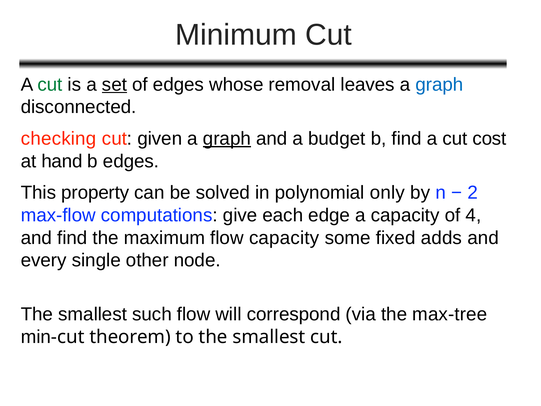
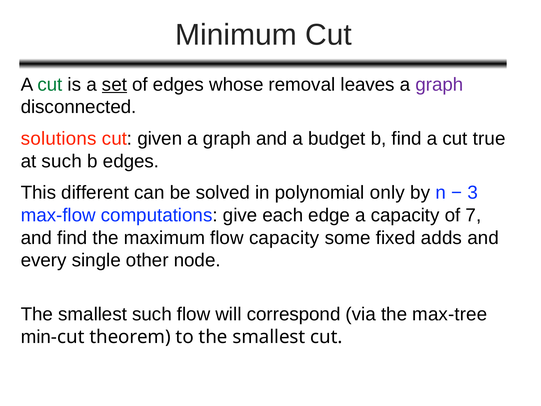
graph colour: blue -> purple (439, 84)
checking: checking -> solutions (59, 139)
graph underline: present -> none (227, 139)
cost: cost -> true (489, 139)
at hand: hand -> such (62, 161)
property: property -> different (95, 193)
2: 2 -> 3 (473, 193)
4: 4 -> 7 (473, 215)
